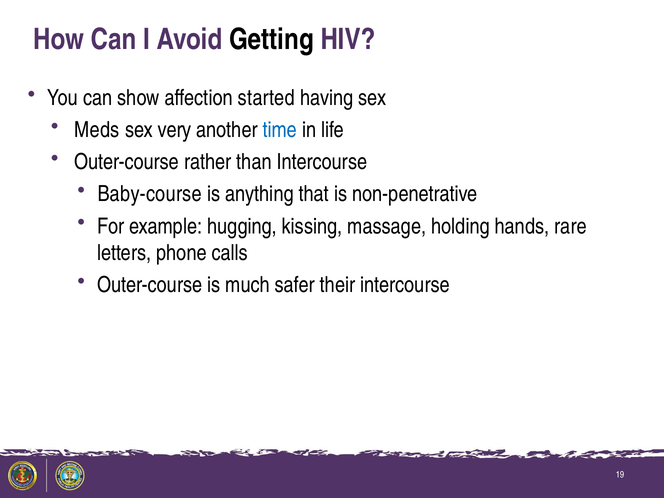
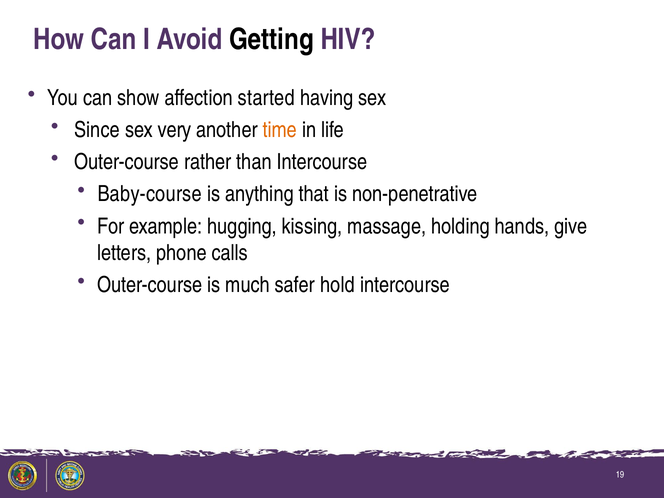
Meds: Meds -> Since (97, 130)
time colour: blue -> orange (280, 130)
rare: rare -> give (571, 226)
their: their -> hold (337, 285)
